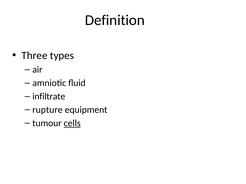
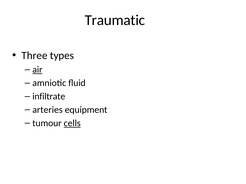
Definition: Definition -> Traumatic (115, 20)
air underline: none -> present (37, 70)
rupture: rupture -> arteries (47, 110)
